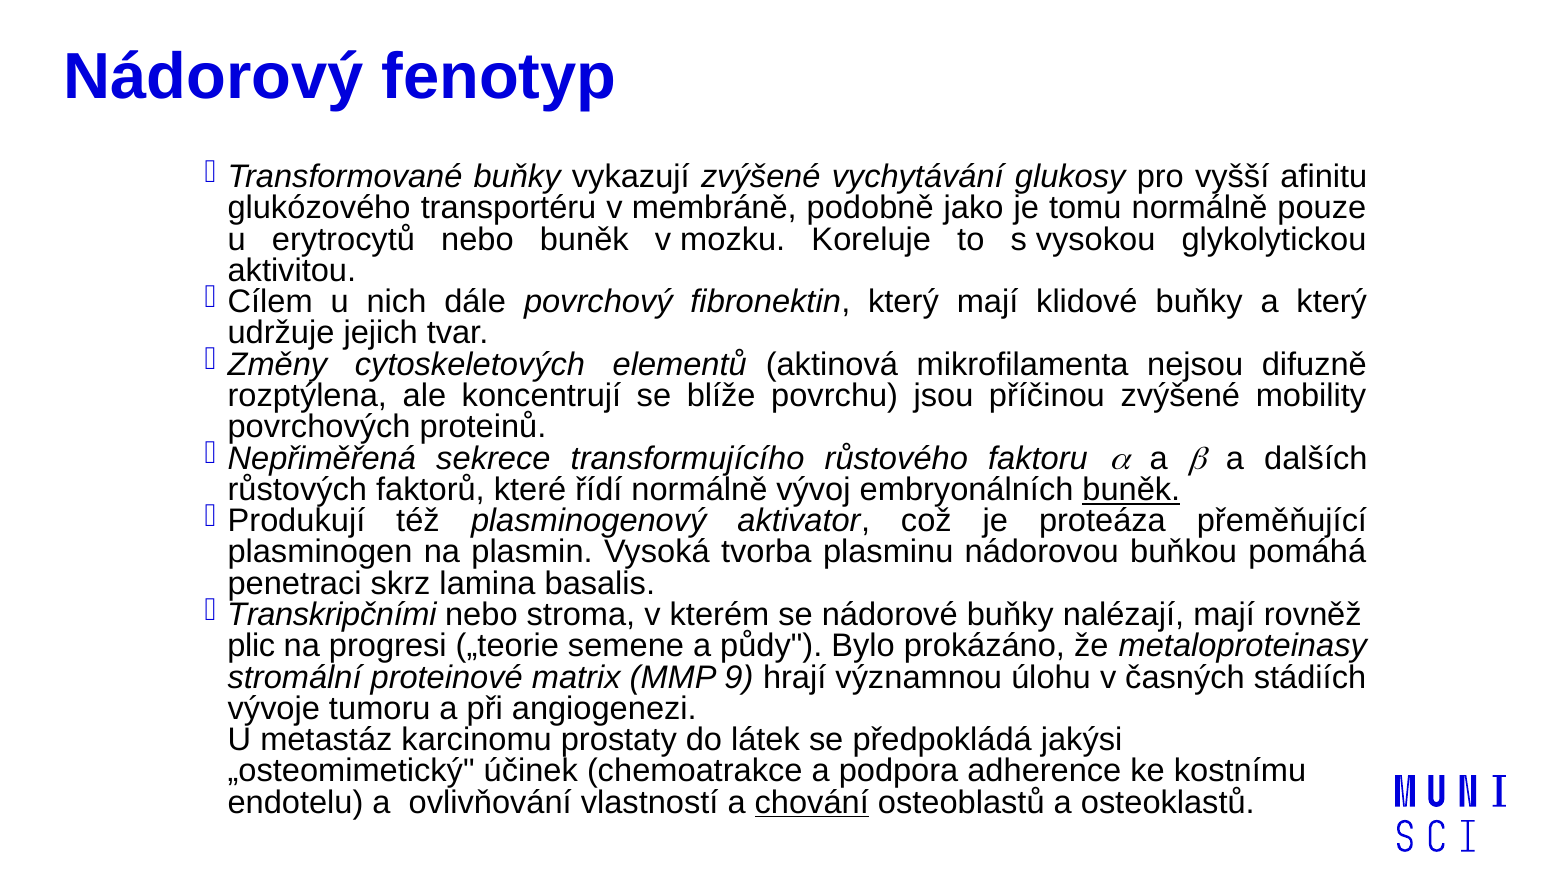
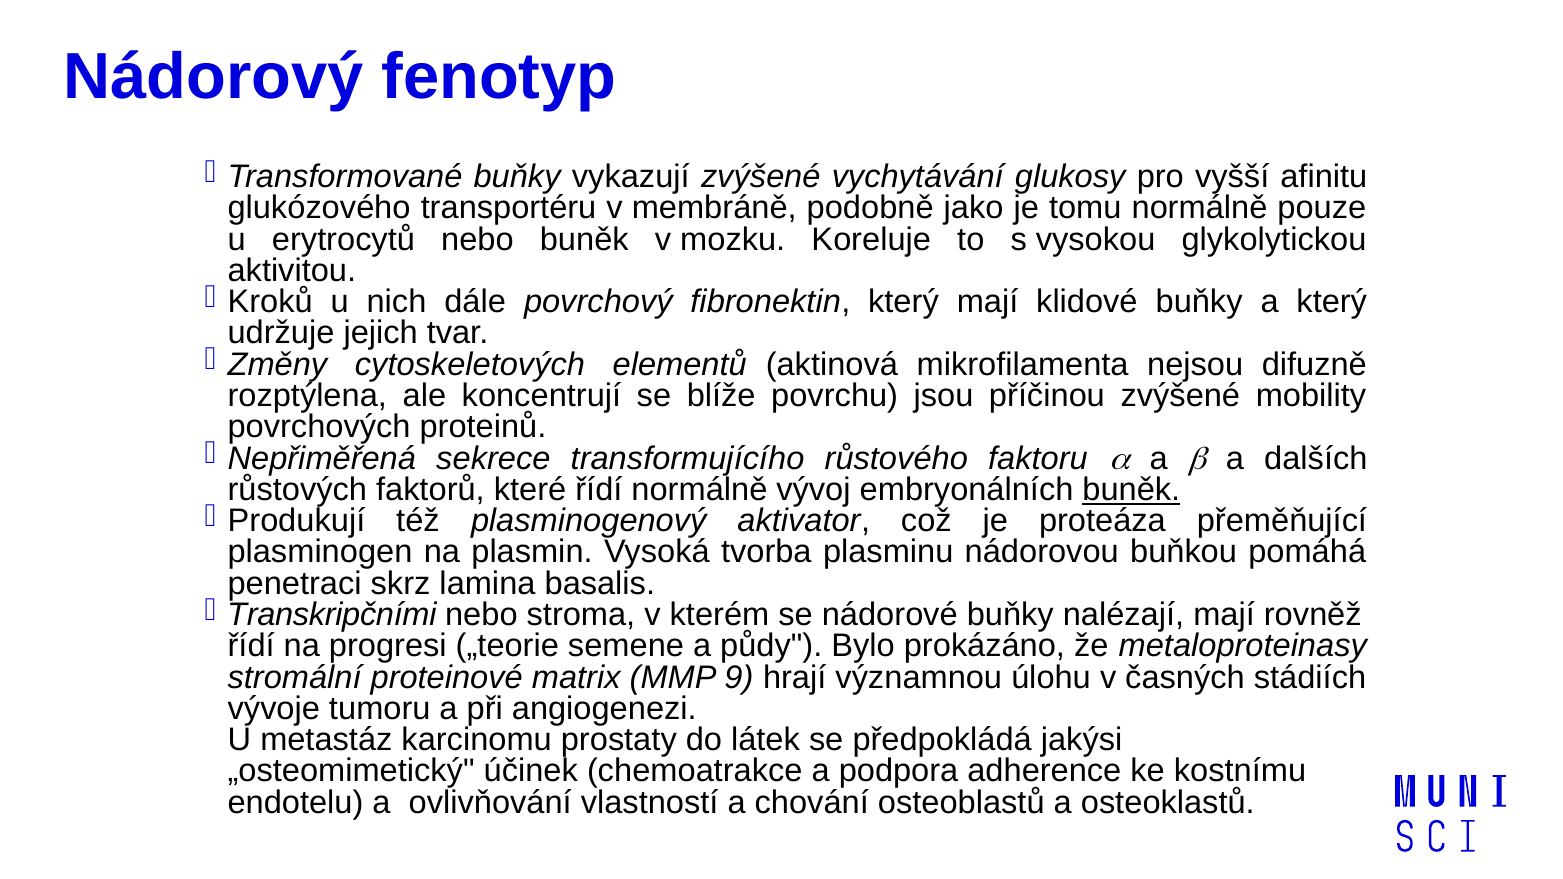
Cílem: Cílem -> Kroků (270, 302)
plic: plic -> řídí (251, 646)
chování underline: present -> none (812, 803)
